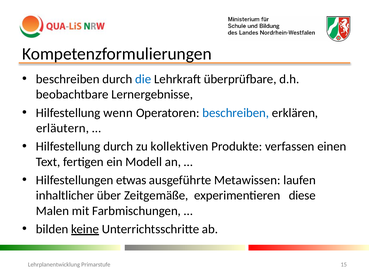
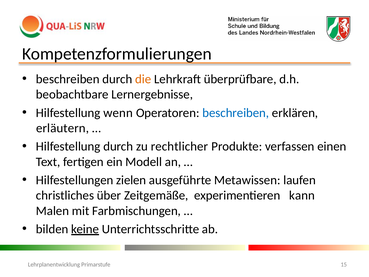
die colour: blue -> orange (143, 79)
kollektiven: kollektiven -> rechtlicher (180, 146)
etwas: etwas -> zielen (131, 180)
inhaltlicher: inhaltlicher -> christliches (65, 195)
diese: diese -> kann (302, 195)
